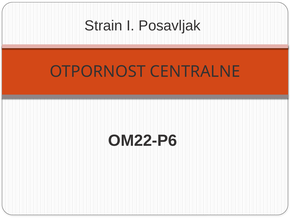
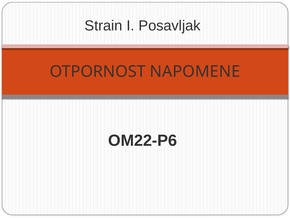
CENTRALNE: CENTRALNE -> NAPOMENE (195, 71)
